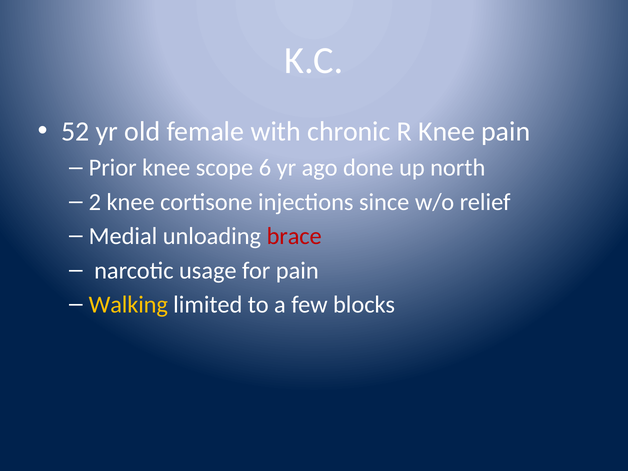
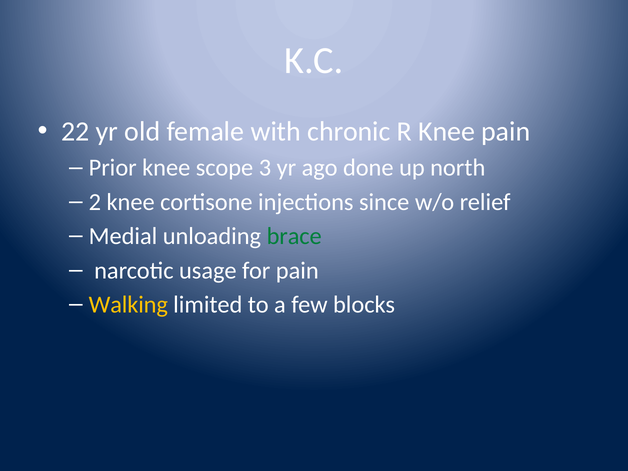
52: 52 -> 22 (75, 132)
6: 6 -> 3 (265, 168)
brace colour: red -> green (294, 236)
